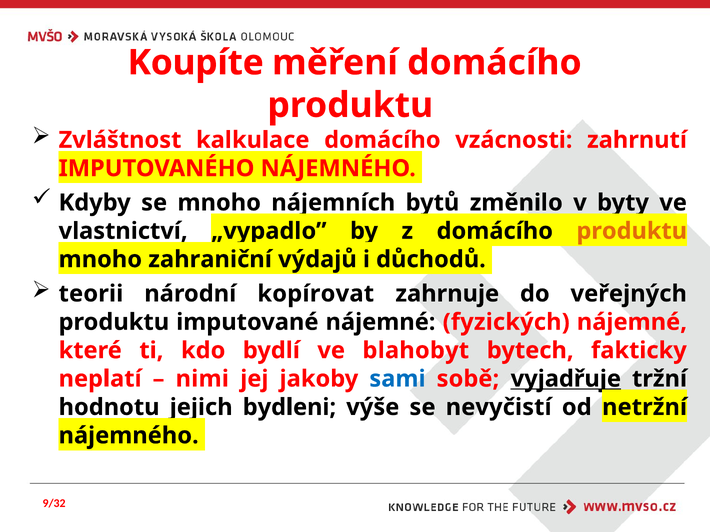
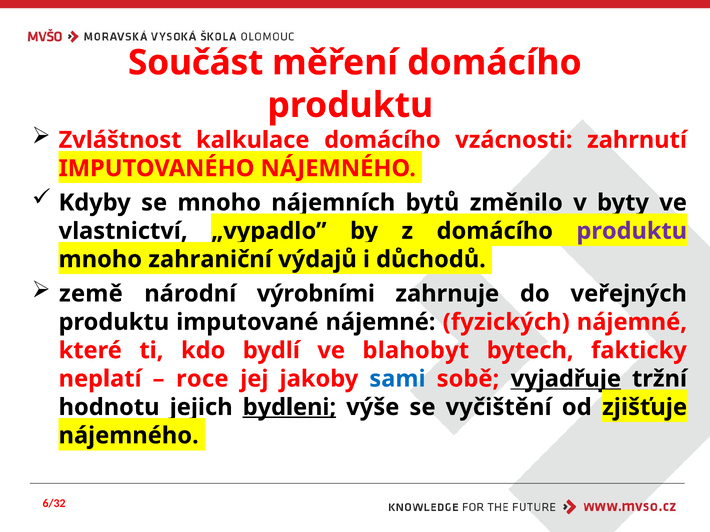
Koupíte: Koupíte -> Součást (196, 63)
produktu colour: orange -> purple (632, 231)
teorii: teorii -> země (91, 294)
kopírovat: kopírovat -> výrobními (316, 294)
nimi: nimi -> roce (202, 379)
bydleni underline: none -> present (289, 408)
nevyčistí: nevyčistí -> vyčištění (499, 408)
netržní: netržní -> zjišťuje (645, 408)
9/32: 9/32 -> 6/32 (54, 504)
